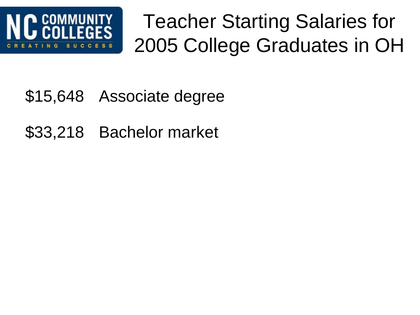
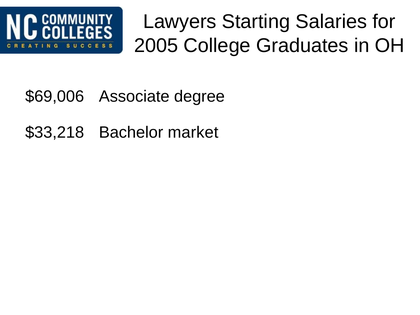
Teacher: Teacher -> Lawyers (180, 22)
$15,648: $15,648 -> $69,006 (55, 96)
